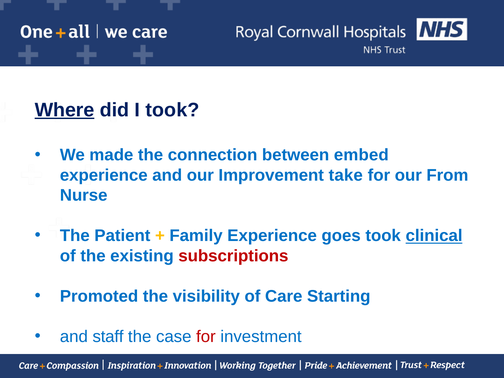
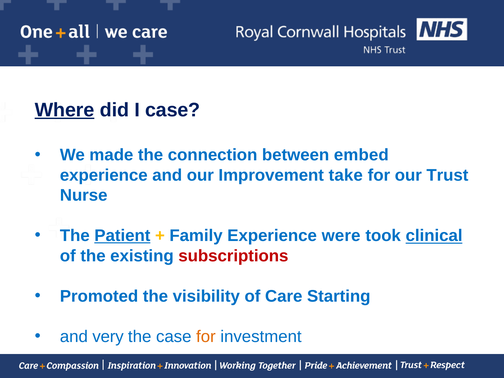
I took: took -> case (173, 110)
From: From -> Trust (447, 175)
Patient underline: none -> present (122, 236)
goes: goes -> were (341, 236)
staff: staff -> very (108, 336)
for colour: red -> orange (206, 336)
